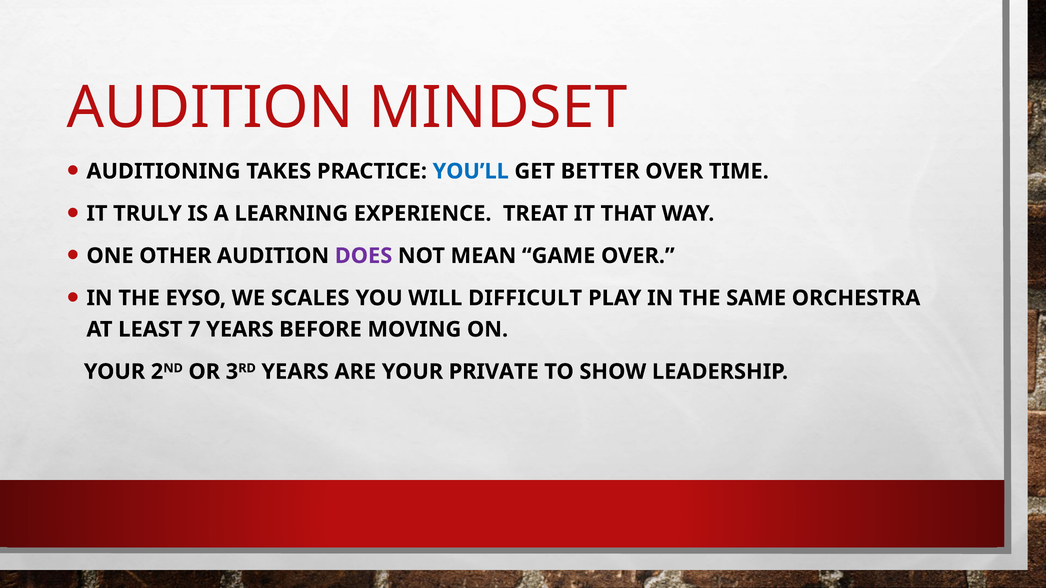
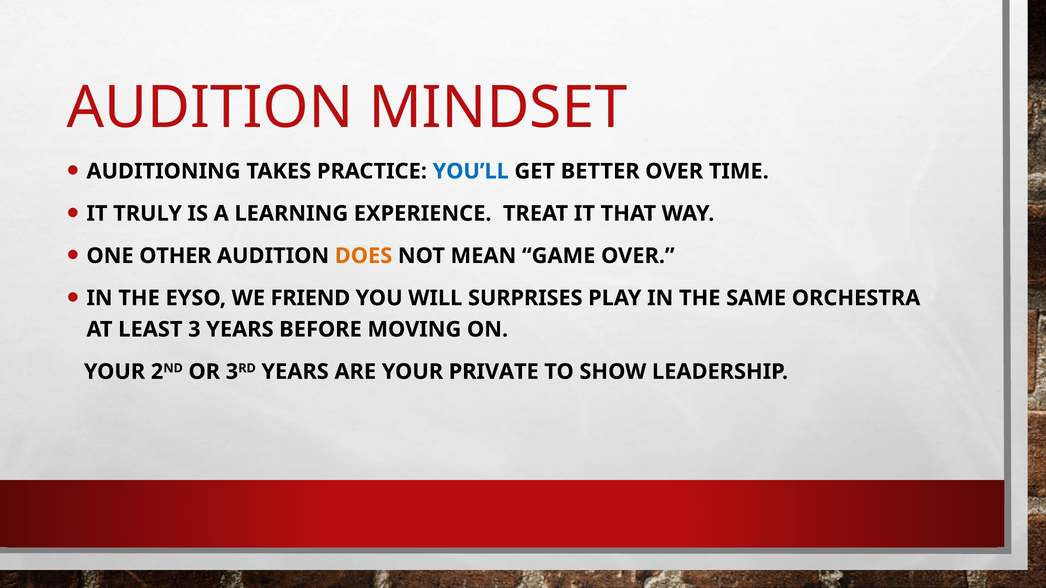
DOES colour: purple -> orange (364, 256)
SCALES: SCALES -> FRIEND (310, 298)
DIFFICULT: DIFFICULT -> SURPRISES (525, 298)
7: 7 -> 3 (194, 330)
